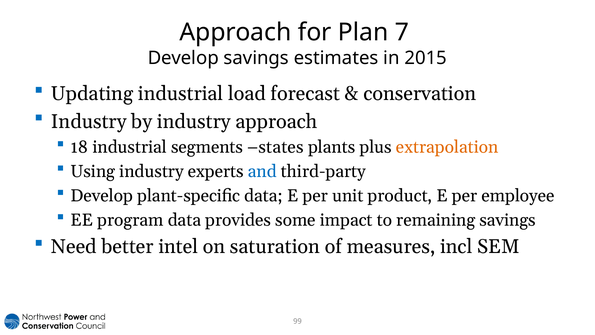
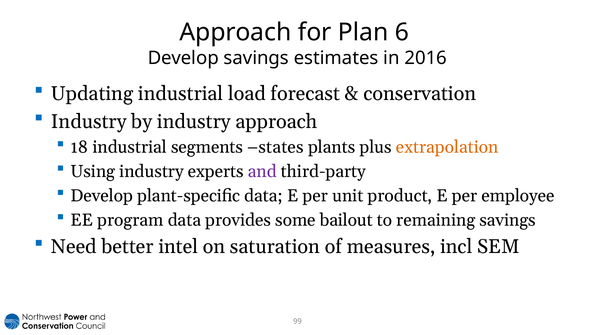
7: 7 -> 6 (402, 32)
2015: 2015 -> 2016 (426, 58)
and colour: blue -> purple (262, 171)
impact: impact -> bailout (346, 220)
